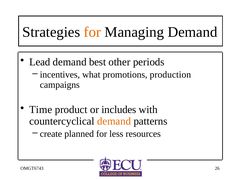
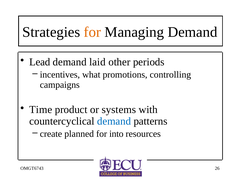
best: best -> laid (97, 62)
production: production -> controlling (170, 75)
includes: includes -> systems (119, 110)
demand colour: orange -> blue (114, 121)
less: less -> into (116, 134)
